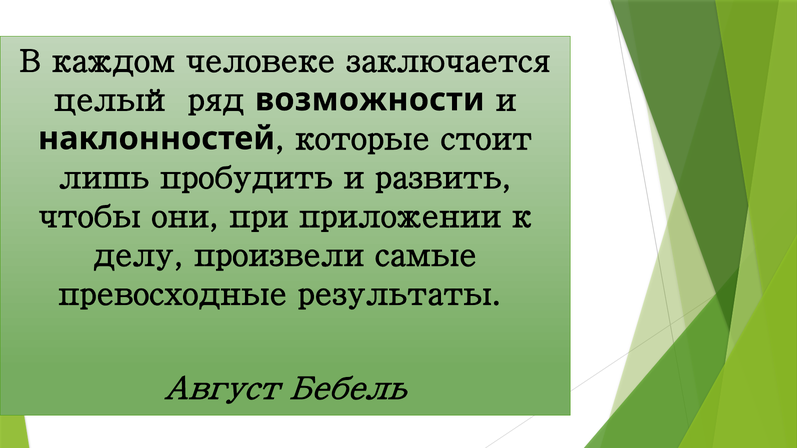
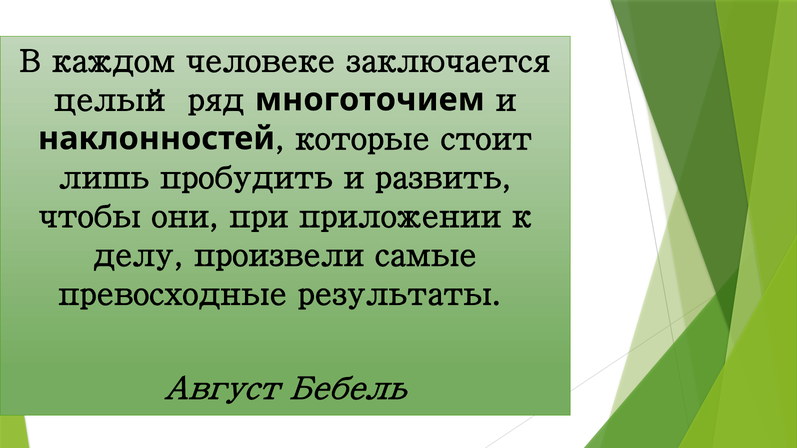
возможности: возможности -> многоточием (370, 100)
